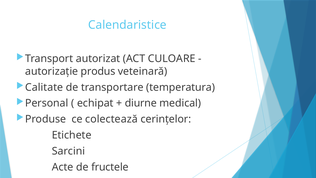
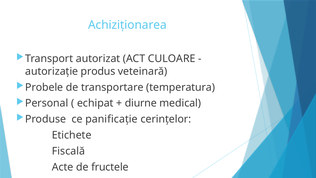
Calendaristice: Calendaristice -> Achiziționarea (127, 25)
Calitate: Calitate -> Probele (44, 87)
colectează: colectează -> panificație (111, 119)
Sarcini: Sarcini -> Fiscală (68, 151)
